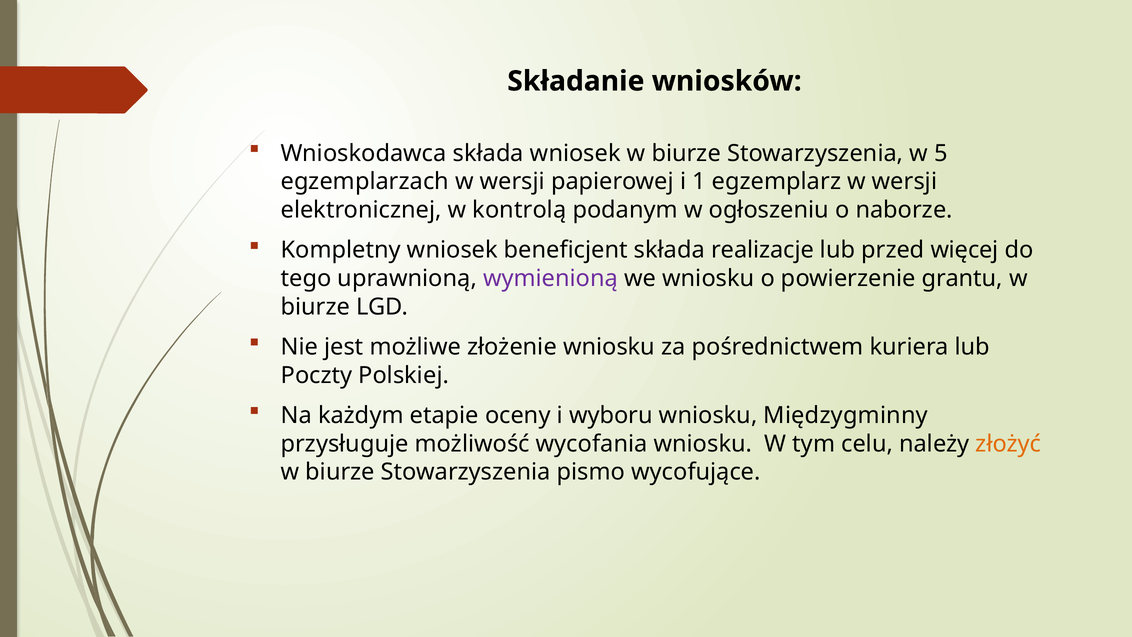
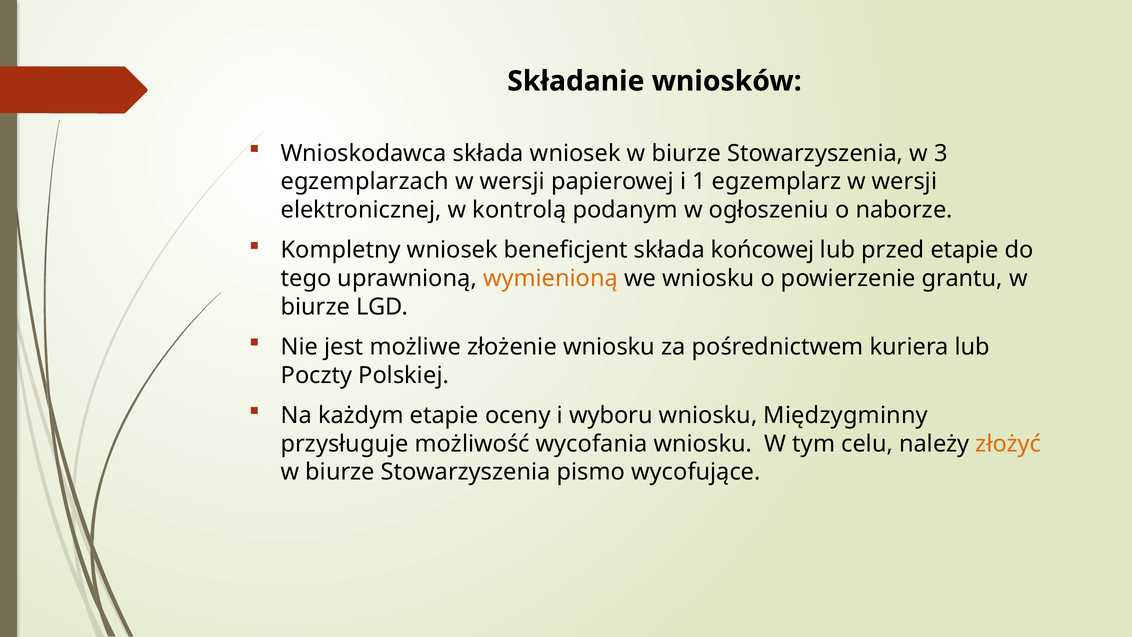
5: 5 -> 3 (941, 153)
realizacje: realizacje -> końcowej (763, 250)
przed więcej: więcej -> etapie (965, 250)
wymienioną colour: purple -> orange (551, 278)
